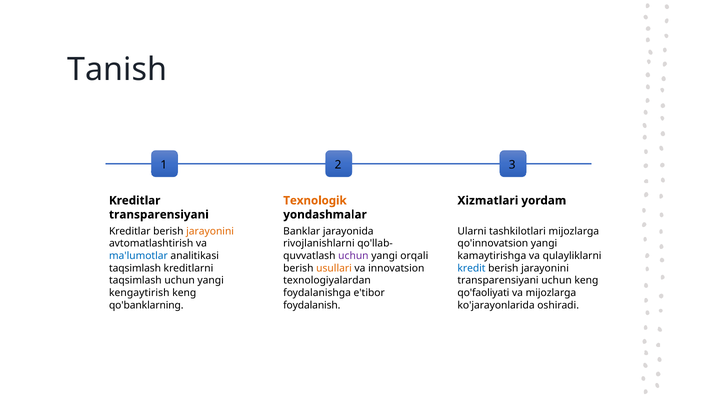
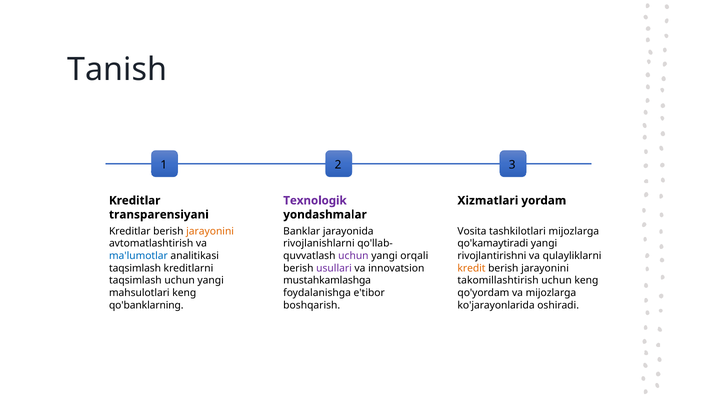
Texnologik colour: orange -> purple (315, 201)
Ularni: Ularni -> Vosita (472, 231)
qo'innovatsion: qo'innovatsion -> qo'kamaytiradi (493, 244)
kamaytirishga: kamaytirishga -> rivojlantirishni (492, 256)
usullari colour: orange -> purple (334, 268)
kredit colour: blue -> orange (471, 268)
texnologiyalardan: texnologiyalardan -> mustahkamlashga (327, 281)
transparensiyani: transparensiyani -> takomillashtirish (498, 281)
kengaytirish: kengaytirish -> mahsulotlari (139, 293)
qo'faoliyati: qo'faoliyati -> qo'yordam (483, 293)
foydalanish: foydalanish -> boshqarish (312, 305)
